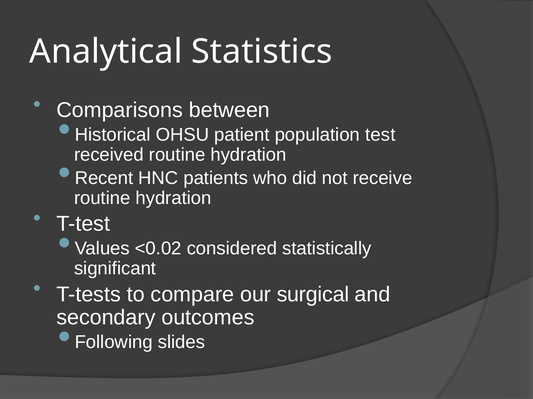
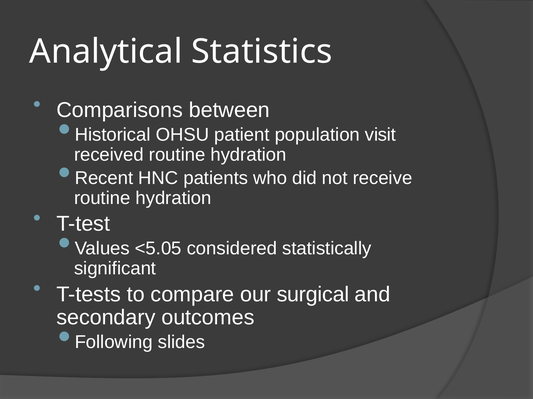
test: test -> visit (380, 135)
<0.02: <0.02 -> <5.05 (158, 249)
